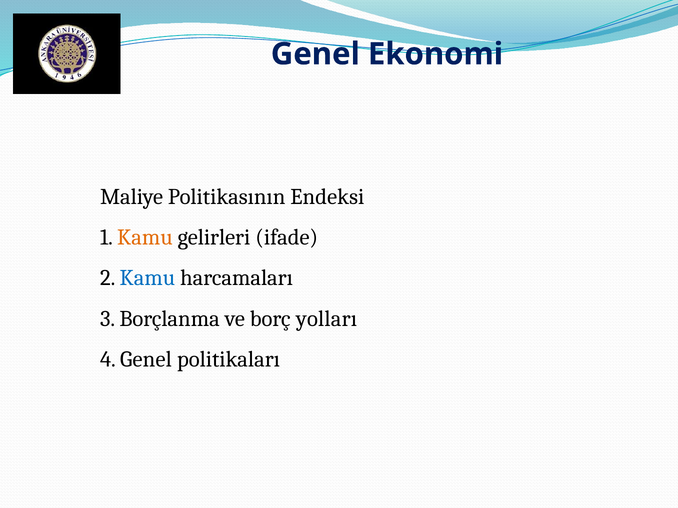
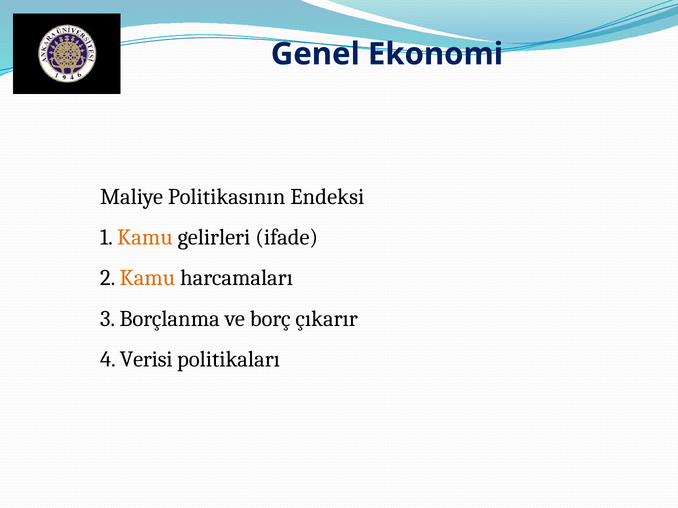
Kamu colour: blue -> orange (147, 278)
yolları: yolları -> çıkarır (327, 319)
4 Genel: Genel -> Verisi (146, 360)
